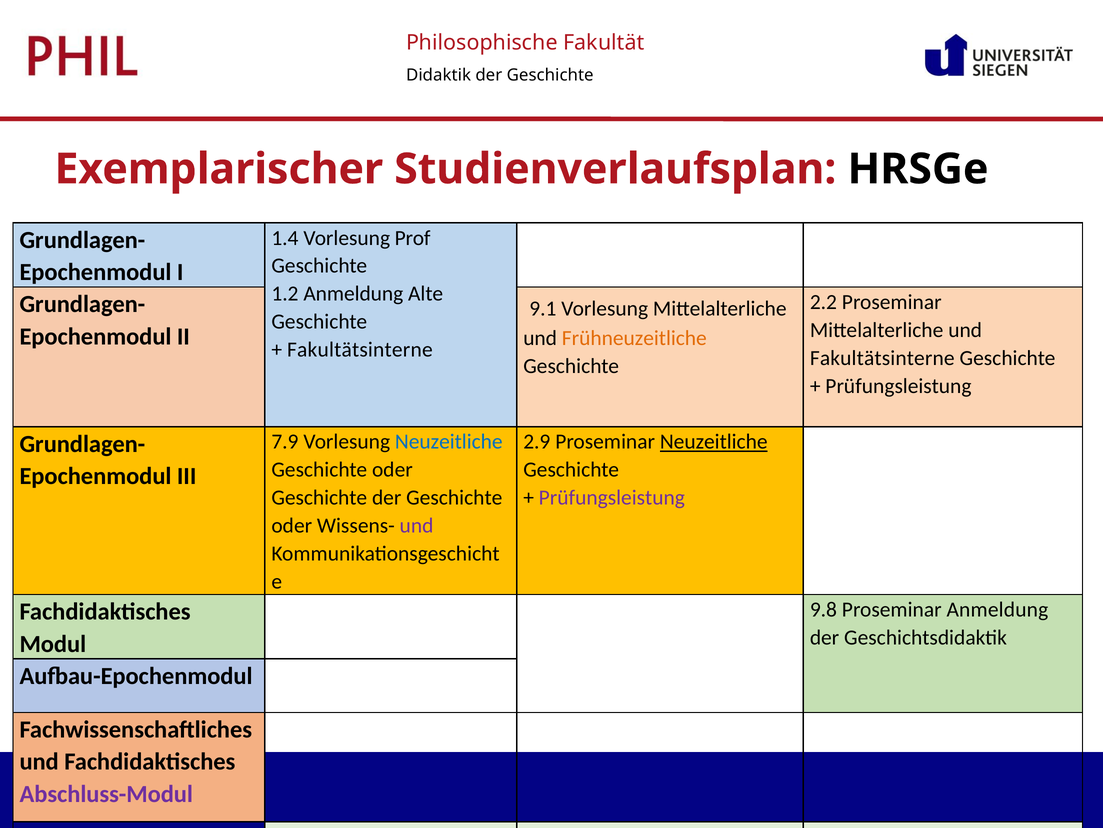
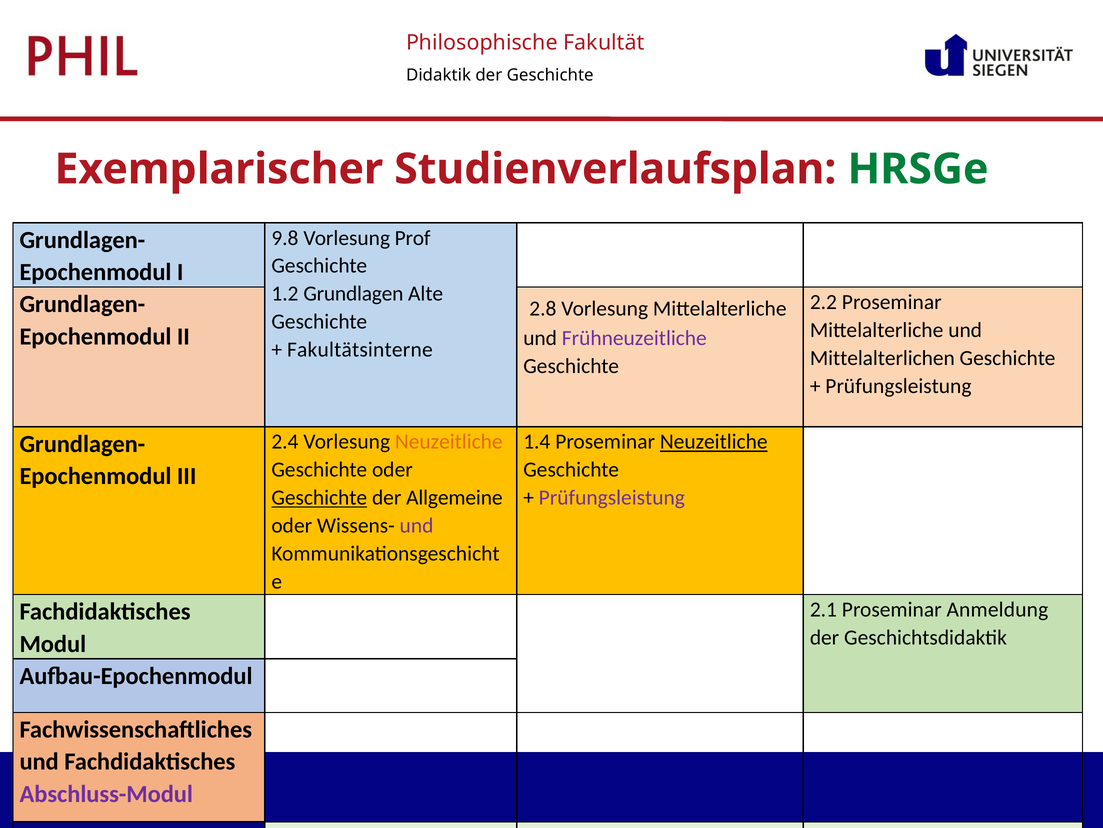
HRSGe colour: black -> green (918, 169)
1.4: 1.4 -> 9.8 (285, 238)
1.2 Anmeldung: Anmeldung -> Grundlagen (353, 294)
9.1: 9.1 -> 2.8 (543, 308)
Frühneuzeitliche colour: orange -> purple (634, 338)
Fakultätsinterne: Fakultätsinterne -> Mittelalterlichen (882, 358)
7.9: 7.9 -> 2.4 (285, 442)
Neuzeitliche colour: blue -> orange (449, 442)
2.9: 2.9 -> 1.4 (537, 442)
Geschichte underline: none -> present (319, 497)
Geschichte: Geschichte -> Allgemeine (454, 497)
9.8: 9.8 -> 2.1 (823, 609)
